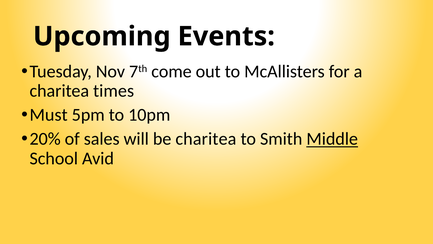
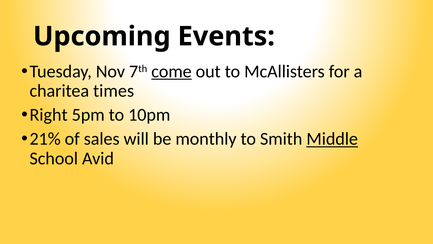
come underline: none -> present (171, 71)
Must: Must -> Right (49, 115)
20%: 20% -> 21% (45, 139)
be charitea: charitea -> monthly (206, 139)
